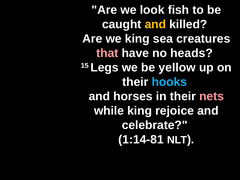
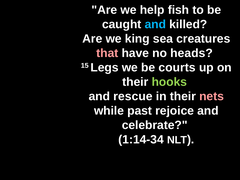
look: look -> help (152, 10)
and colour: yellow -> light blue (155, 24)
yellow: yellow -> courts (177, 68)
hooks colour: light blue -> light green (169, 82)
horses: horses -> rescue (133, 96)
while king: king -> past (140, 111)
1:14-81: 1:14-81 -> 1:14-34 (141, 140)
